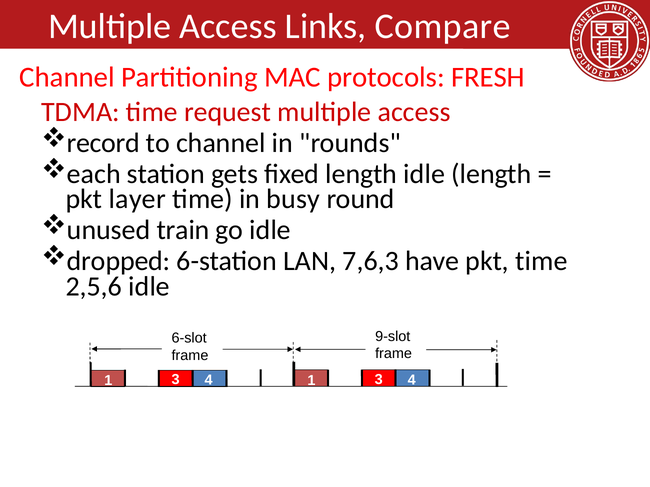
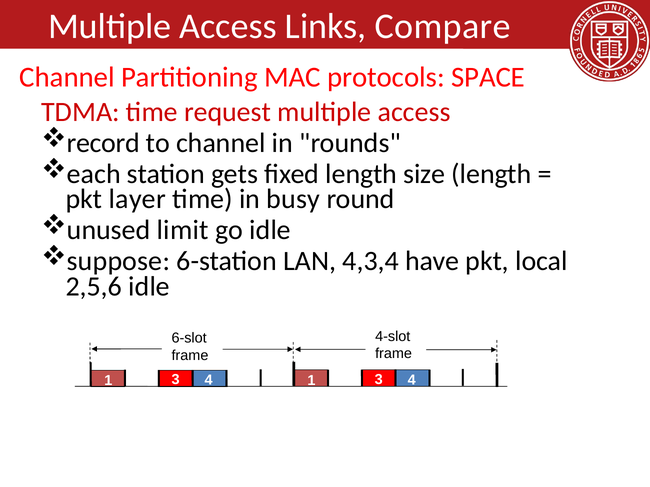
FRESH: FRESH -> SPACE (488, 77)
length idle: idle -> size (424, 174)
train: train -> limit (183, 230)
dropped: dropped -> suppose (118, 261)
7,6,3: 7,6,3 -> 4,3,4 (371, 261)
pkt time: time -> local (541, 261)
9-slot: 9-slot -> 4-slot (393, 337)
